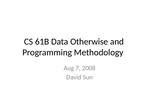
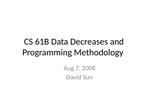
Otherwise: Otherwise -> Decreases (89, 42)
